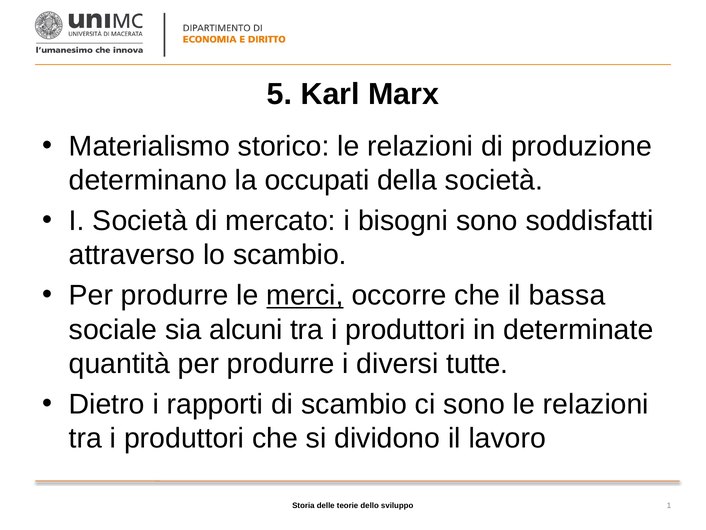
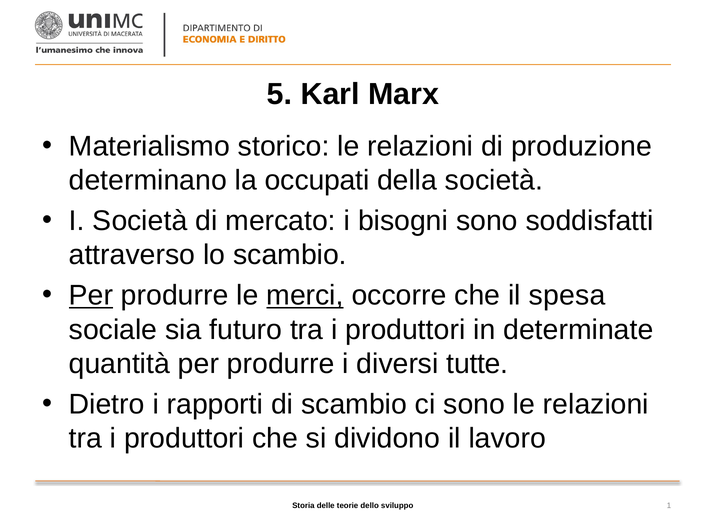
Per underline: none -> present (91, 295)
bassa: bassa -> spesa (567, 295)
alcuni: alcuni -> futuro (246, 329)
